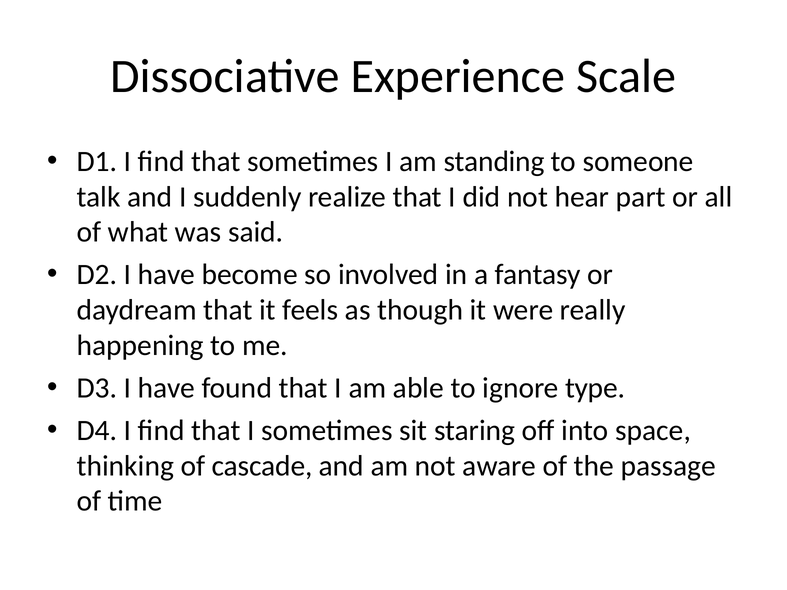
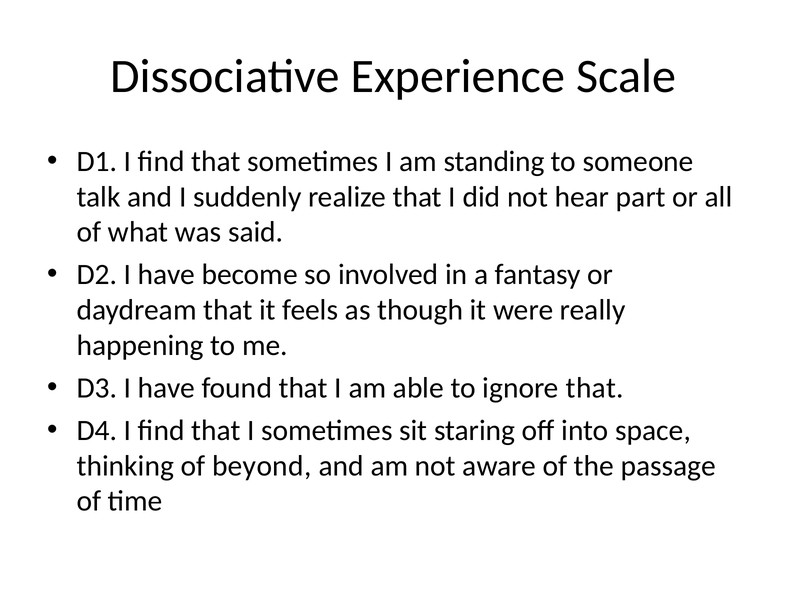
ignore type: type -> that (595, 388)
cascade: cascade -> beyond (262, 466)
